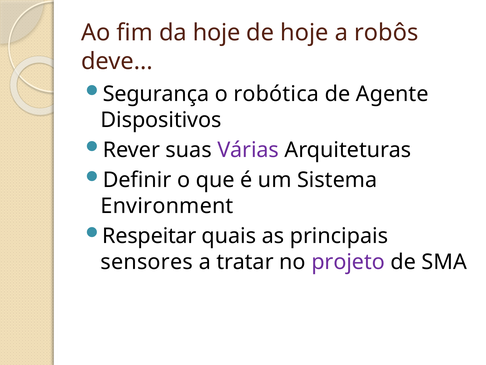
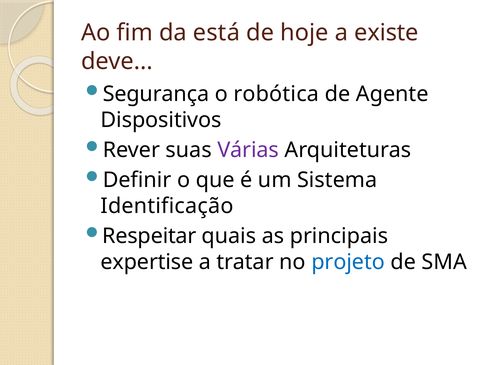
da hoje: hoje -> está (216, 33)
robôs: robôs -> existe (386, 33)
Environment: Environment -> Identificação (167, 206)
sensores: sensores -> expertise (147, 262)
projeto colour: purple -> blue (348, 262)
